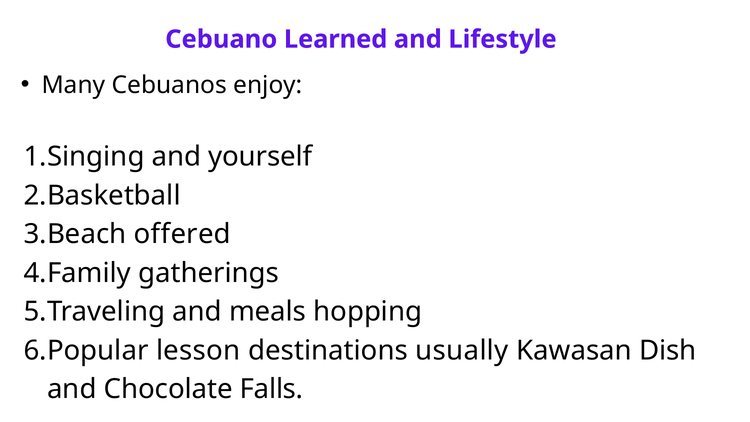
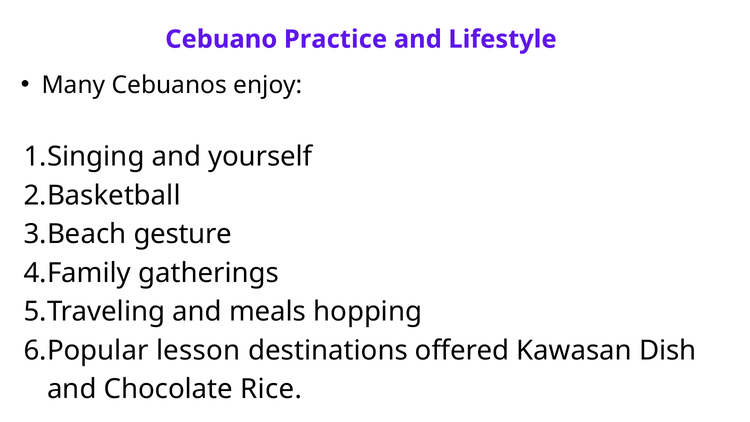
Learned: Learned -> Practice (336, 39)
offered: offered -> gesture (183, 234)
usually: usually -> offered (462, 350)
Falls: Falls -> Rice (271, 389)
